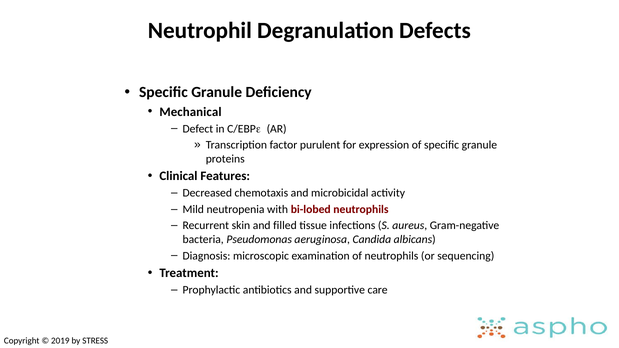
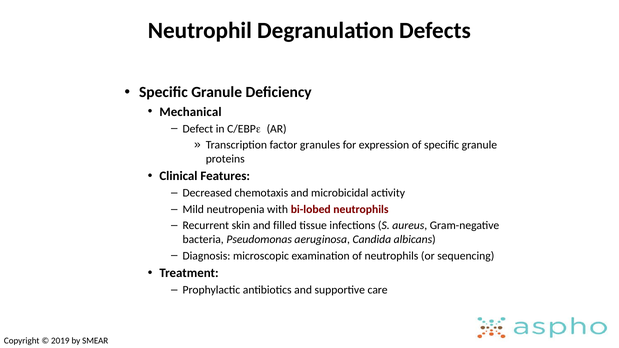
purulent: purulent -> granules (320, 145)
STRESS: STRESS -> SMEAR (95, 341)
